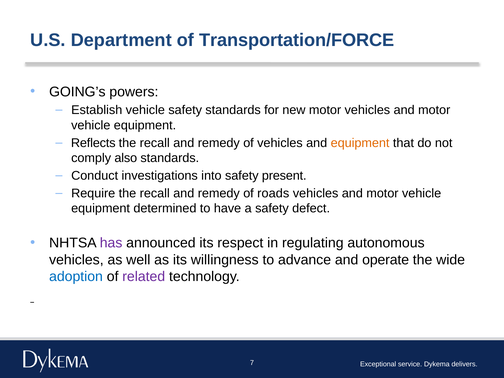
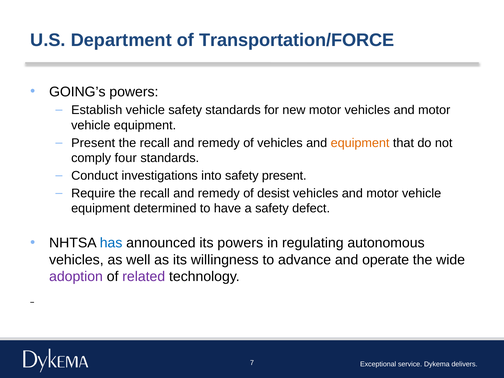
Reflects: Reflects -> Present (93, 143)
also: also -> four (126, 158)
roads: roads -> desist (273, 193)
has colour: purple -> blue (111, 243)
its respect: respect -> powers (240, 243)
adoption colour: blue -> purple (76, 277)
